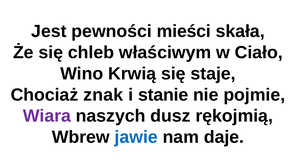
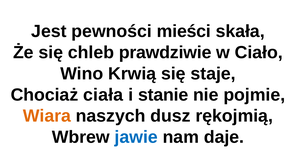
właściwym: właściwym -> prawdziwie (165, 53)
znak: znak -> ciała (103, 95)
Wiara colour: purple -> orange (47, 116)
